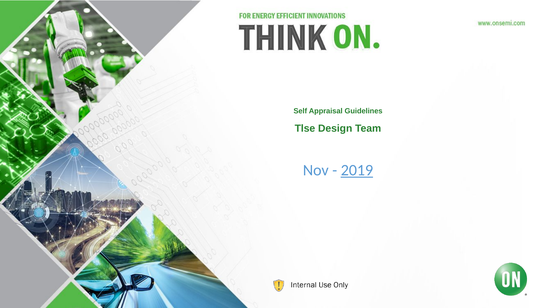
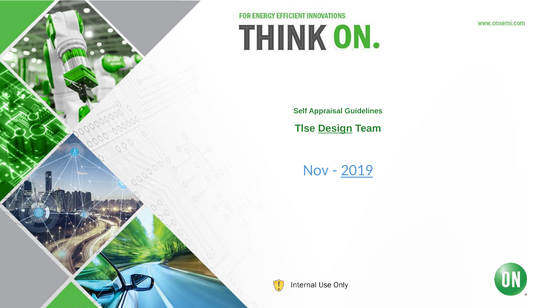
Design underline: none -> present (335, 129)
